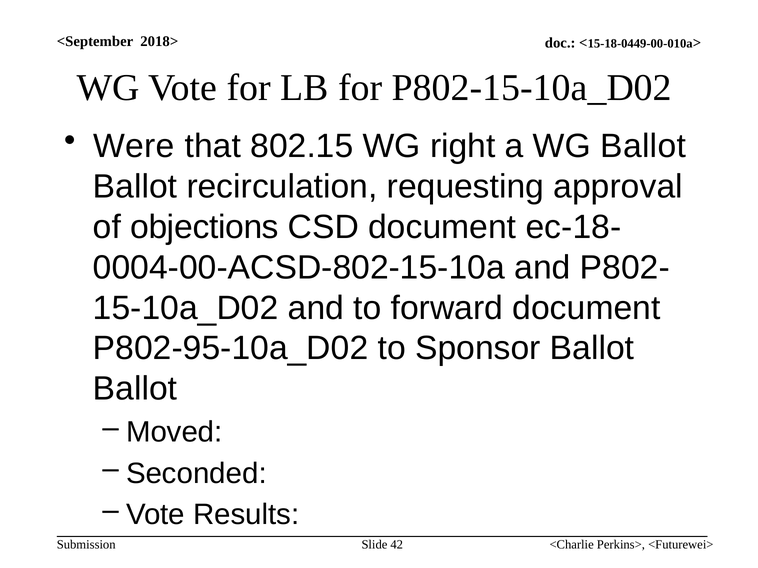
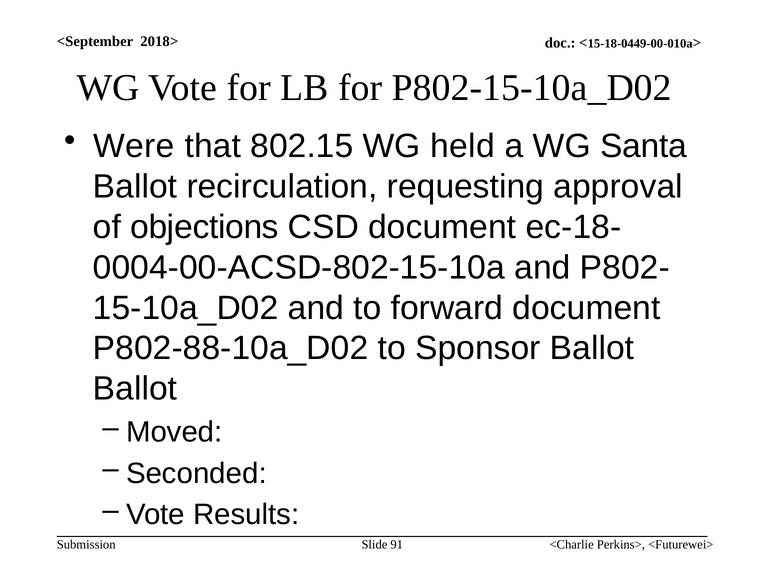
right: right -> held (463, 146)
WG Ballot: Ballot -> Santa (644, 146)
P802-95-10a_D02: P802-95-10a_D02 -> P802-88-10a_D02 (231, 349)
42: 42 -> 91 (397, 545)
